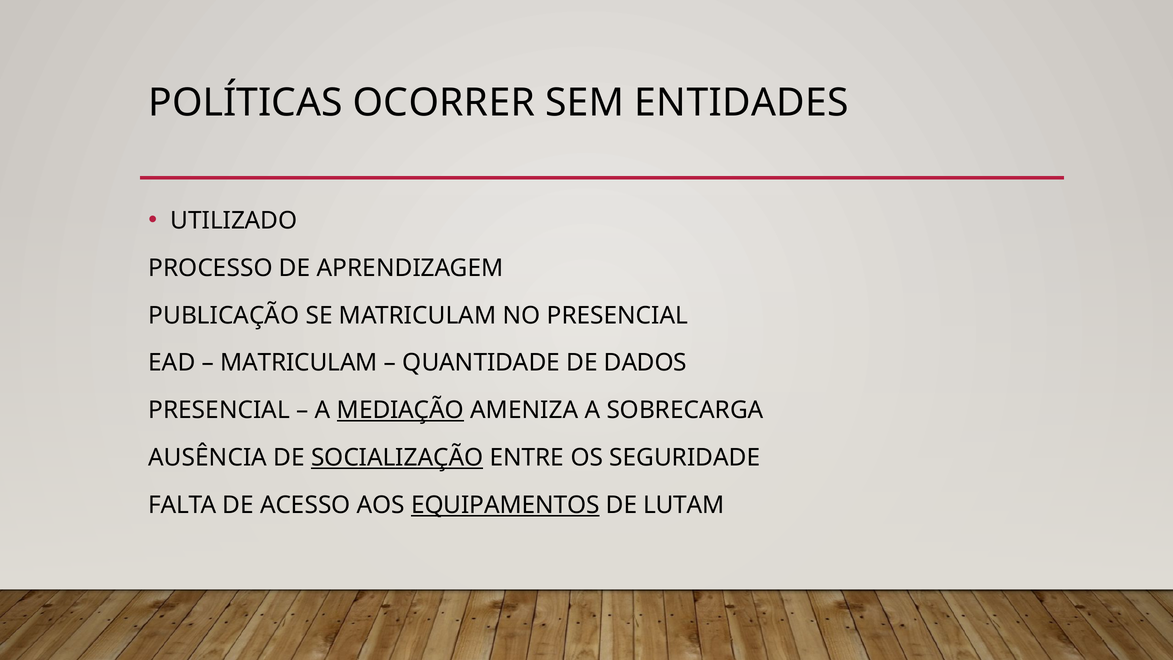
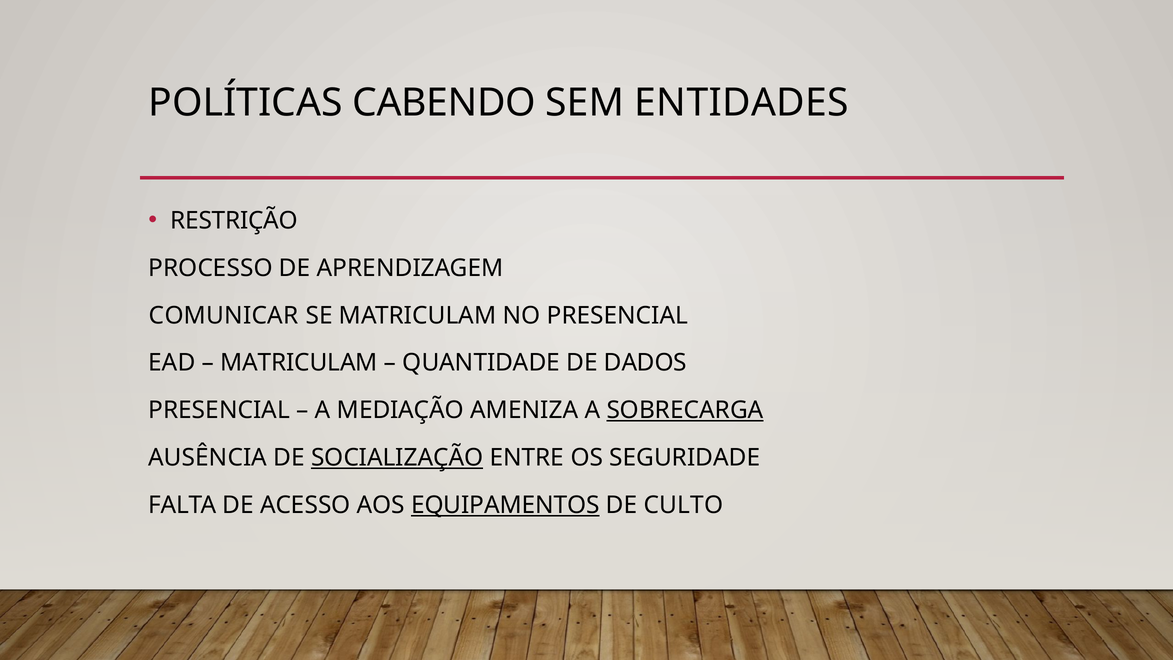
OCORRER: OCORRER -> CABENDO (444, 103)
UTILIZADO: UTILIZADO -> RESTRIÇÃO (234, 221)
PUBLICAÇÃO: PUBLICAÇÃO -> COMUNICAR (224, 315)
MEDIAÇÃO underline: present -> none (400, 410)
SOBRECARGA underline: none -> present (685, 410)
LUTAM: LUTAM -> CULTO (683, 505)
